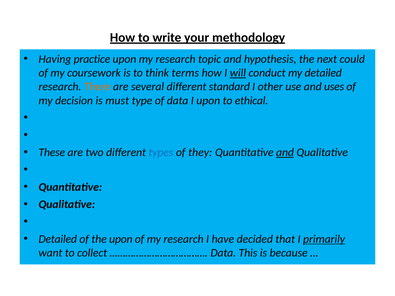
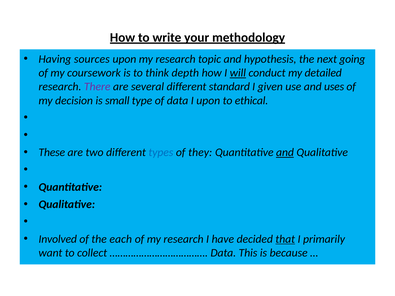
practice: practice -> sources (92, 59)
could: could -> going (352, 59)
terms: terms -> depth (185, 73)
There colour: orange -> purple (97, 87)
other: other -> given (270, 87)
must: must -> small (117, 101)
Detailed: Detailed -> Involved (58, 239)
the upon: upon -> each (121, 239)
that underline: none -> present (285, 239)
primarily underline: present -> none (324, 239)
